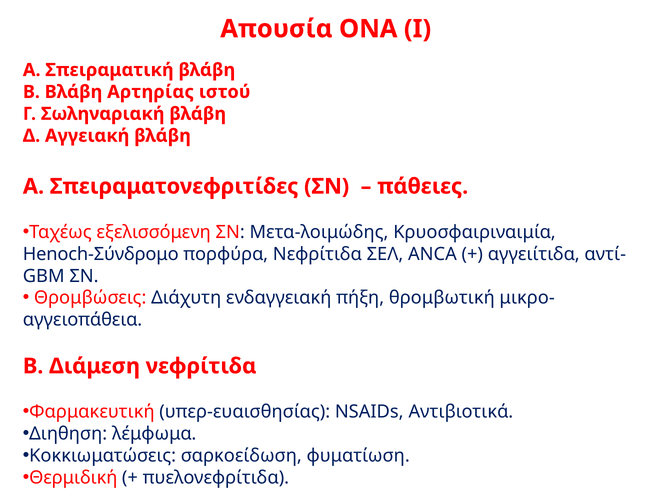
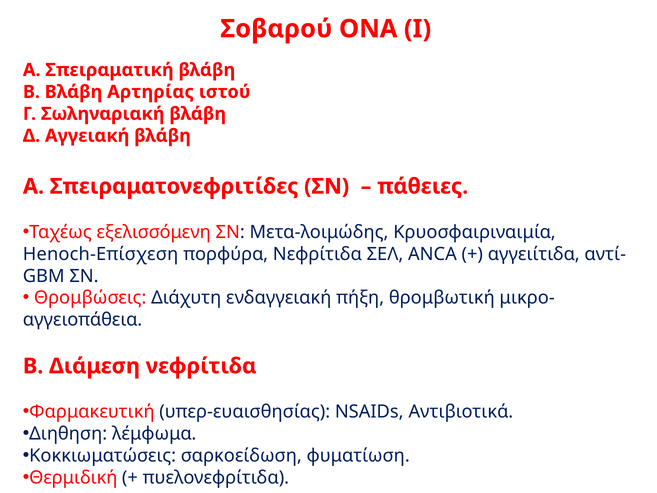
Απουσία: Απουσία -> Σοβαρού (276, 29)
Henoch-Σύνδρομο: Henoch-Σύνδρομο -> Henoch-Επίσχεση (101, 254)
